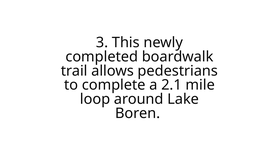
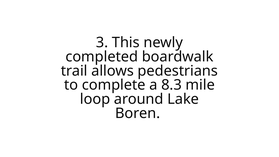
2.1: 2.1 -> 8.3 (172, 85)
